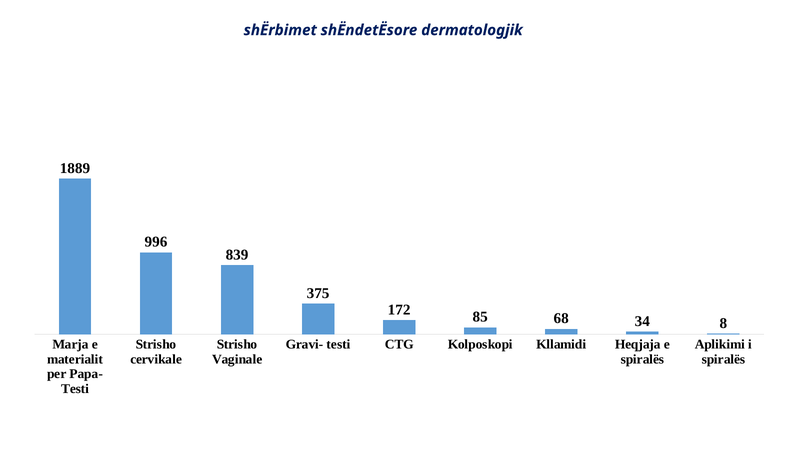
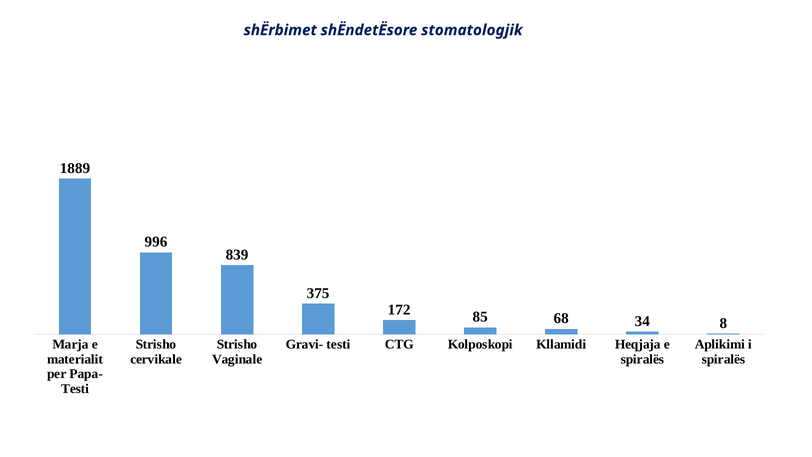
dermatologjik: dermatologjik -> stomatologjik (472, 30)
